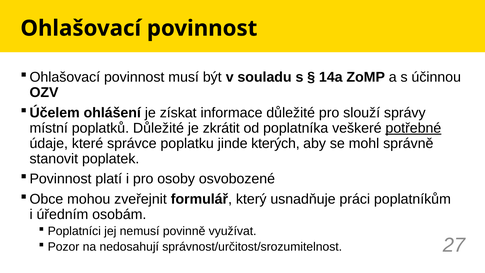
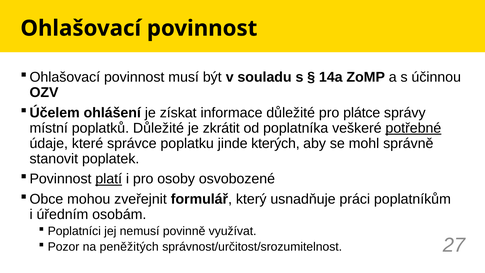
slouží: slouží -> plátce (362, 113)
platí underline: none -> present (109, 179)
nedosahují: nedosahují -> peněžitých (129, 247)
